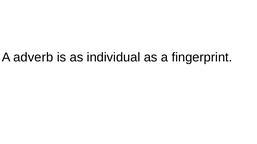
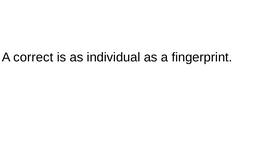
adverb: adverb -> correct (33, 58)
